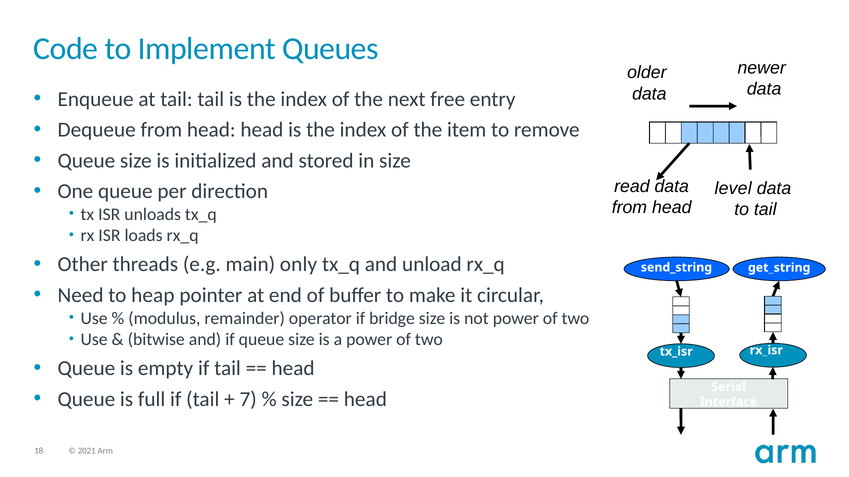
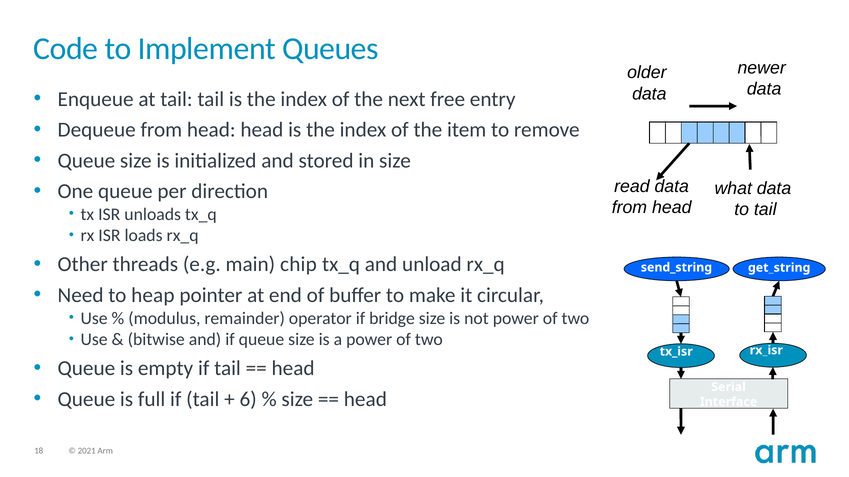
level: level -> what (733, 189)
only: only -> chip (298, 265)
7: 7 -> 6 (248, 400)
